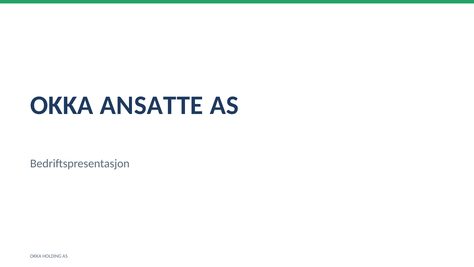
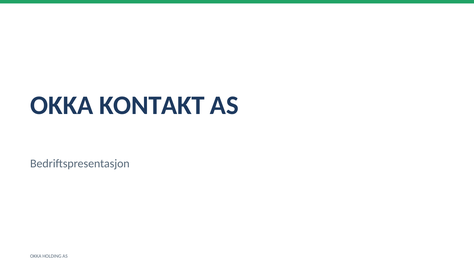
ANSATTE: ANSATTE -> KONTAKT (152, 105)
